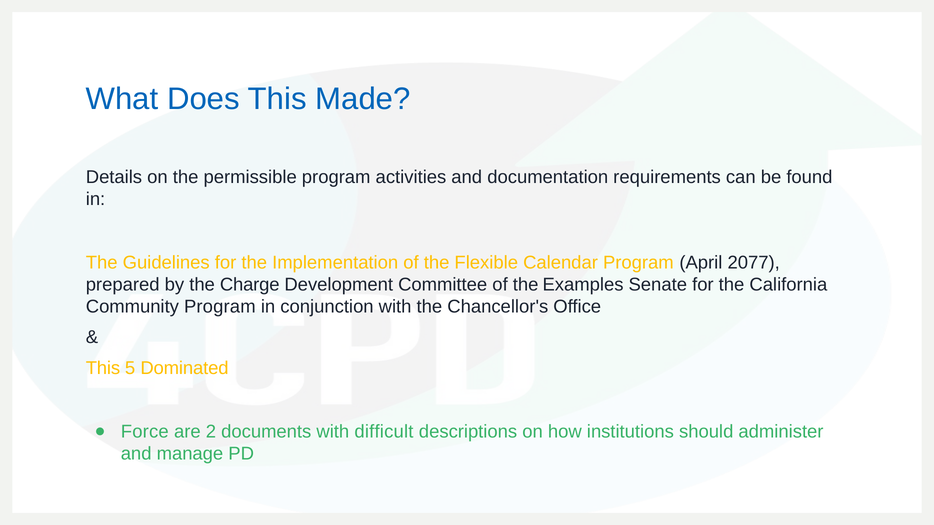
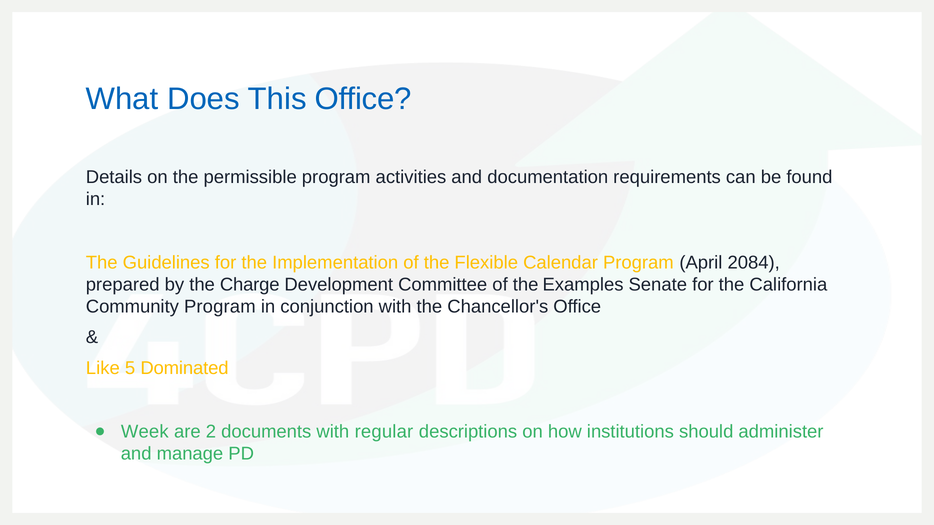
This Made: Made -> Office (363, 99)
2077: 2077 -> 2084 (754, 263)
This: This -> Like (103, 368)
Force: Force -> Week (145, 432)
difficult: difficult -> regular (384, 432)
